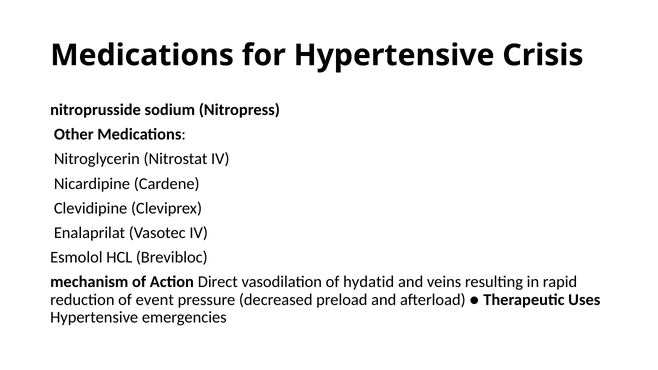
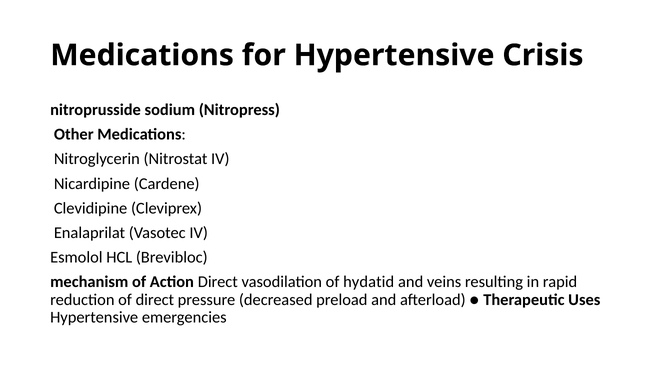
of event: event -> direct (155, 300)
